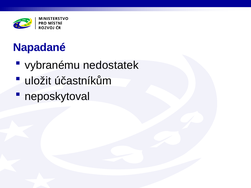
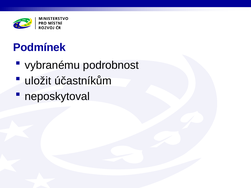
Napadané: Napadané -> Podmínek (39, 47)
nedostatek: nedostatek -> podrobnost (111, 65)
